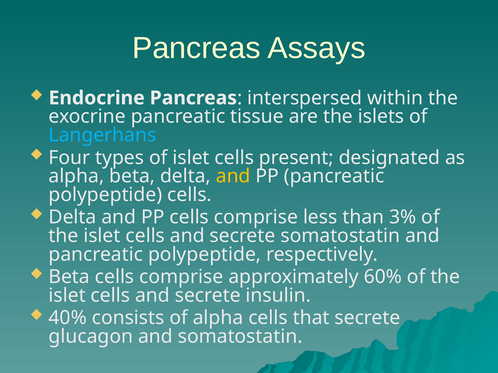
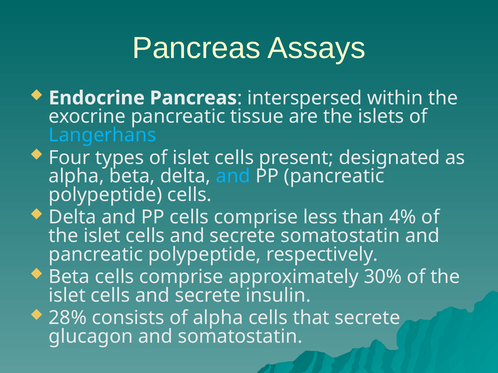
and colour: yellow -> light blue (233, 176)
3%: 3% -> 4% (403, 218)
60%: 60% -> 30% (383, 277)
40%: 40% -> 28% (68, 318)
